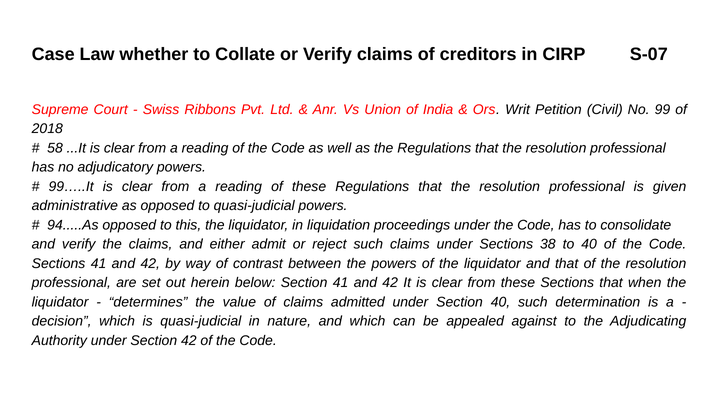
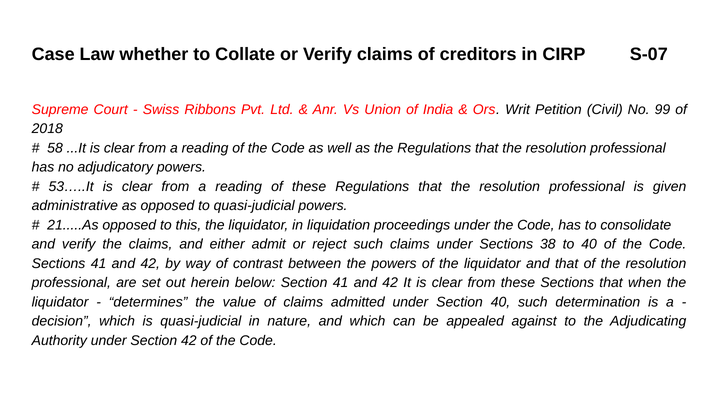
99…..It: 99…..It -> 53…..It (71, 187)
94.....As: 94.....As -> 21.....As (73, 225)
